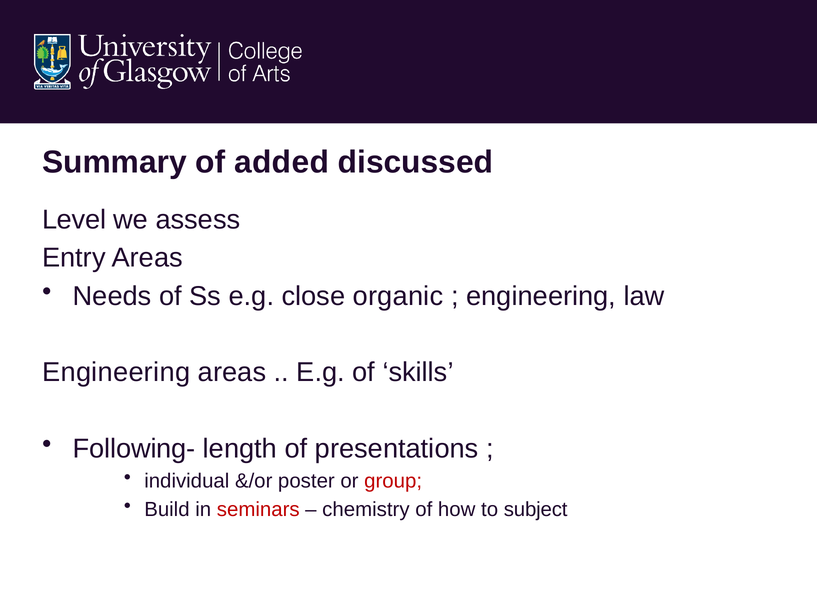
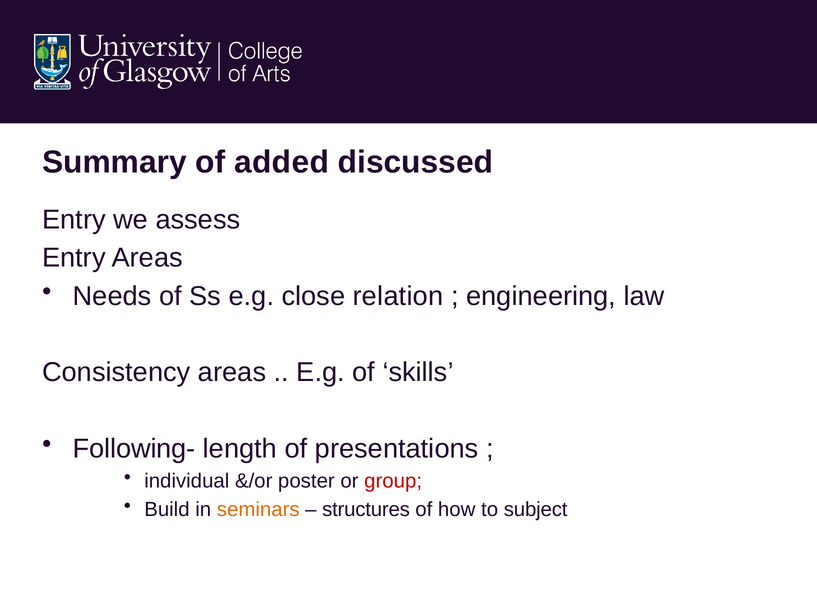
Level: Level -> Entry (74, 220)
organic: organic -> relation (398, 296)
Engineering: Engineering -> Consistency (116, 372)
seminars colour: red -> orange (258, 509)
chemistry: chemistry -> structures (366, 509)
